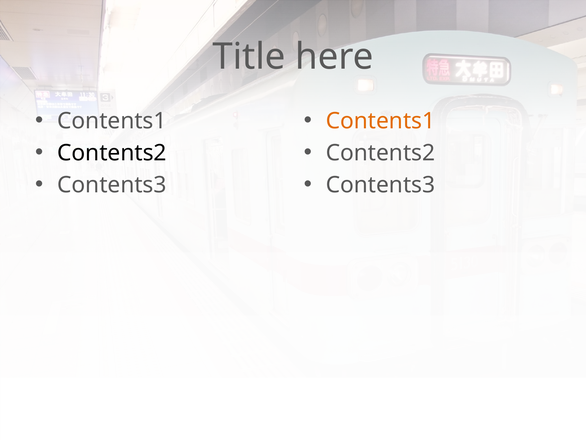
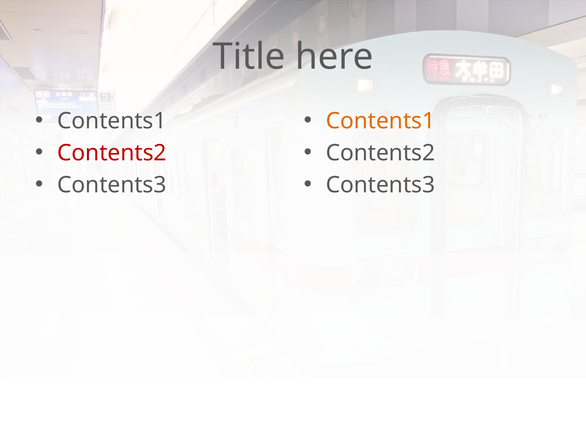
Contents2 colour: black -> red (112, 153)
